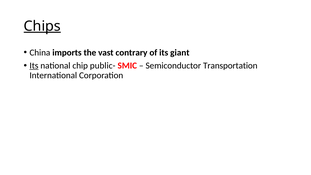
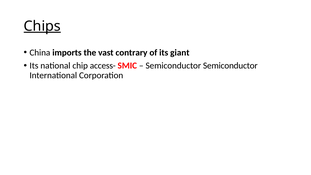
Its underline: present -> none (34, 66)
public-: public- -> access- (103, 66)
Semiconductor Transportation: Transportation -> Semiconductor (230, 66)
